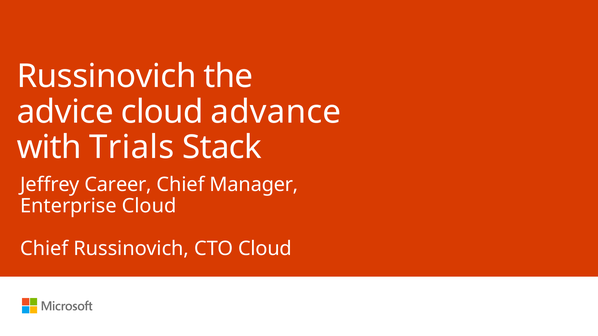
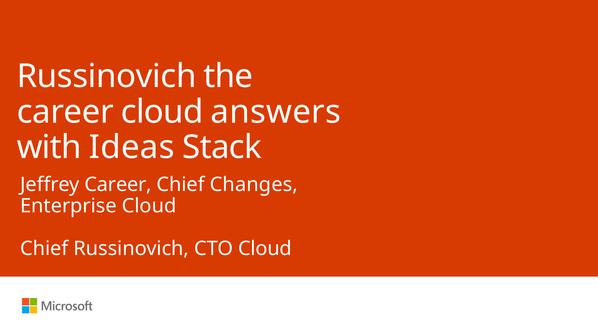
advice: advice -> career (65, 112)
advance: advance -> answers (276, 112)
Trials: Trials -> Ideas (132, 148)
Manager: Manager -> Changes (254, 185)
